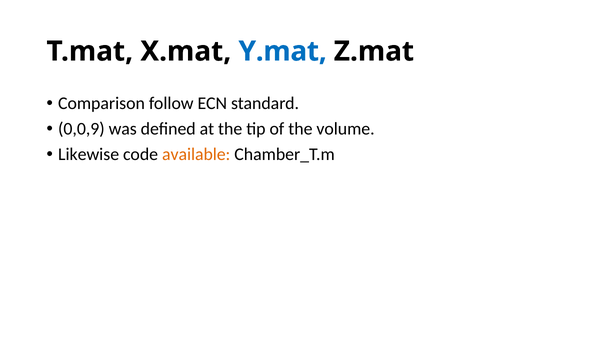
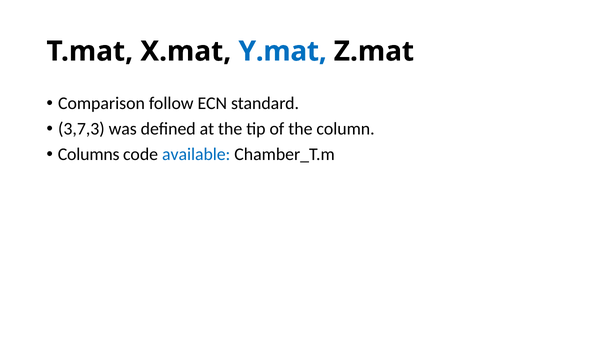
0,0,9: 0,0,9 -> 3,7,3 (81, 129)
volume: volume -> column (346, 129)
Likewise: Likewise -> Columns (89, 154)
available colour: orange -> blue (196, 154)
